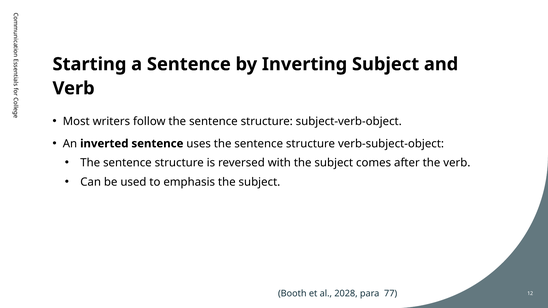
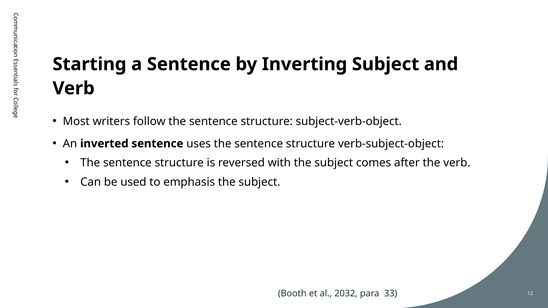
2028: 2028 -> 2032 (346, 294)
77: 77 -> 33 (391, 294)
